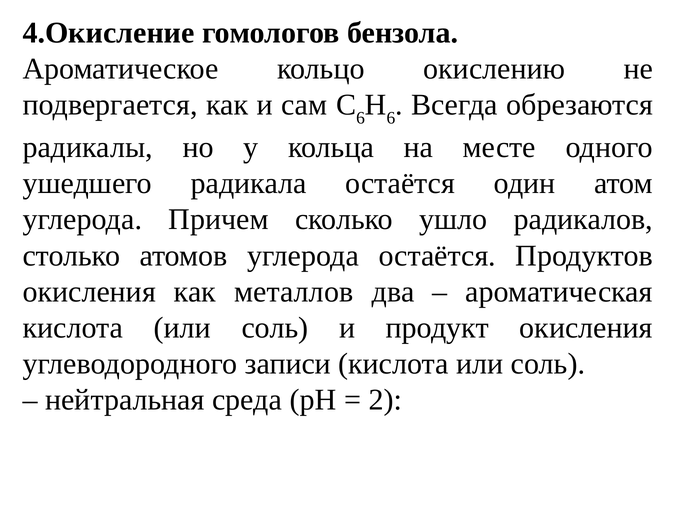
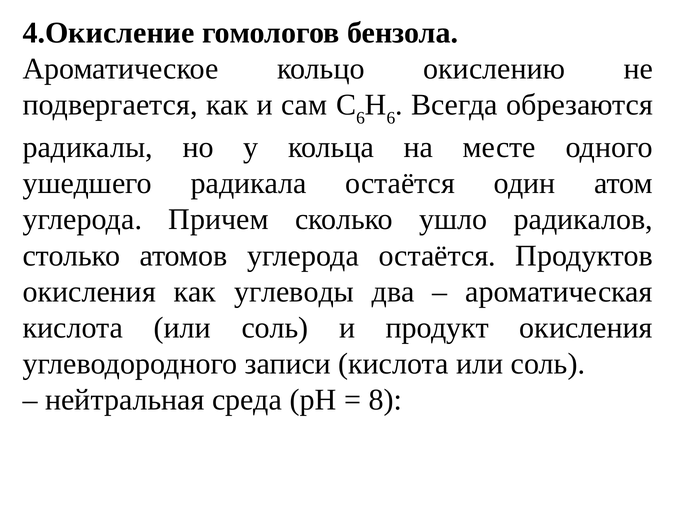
металлов: металлов -> углеводы (294, 292)
2: 2 -> 8 (385, 400)
